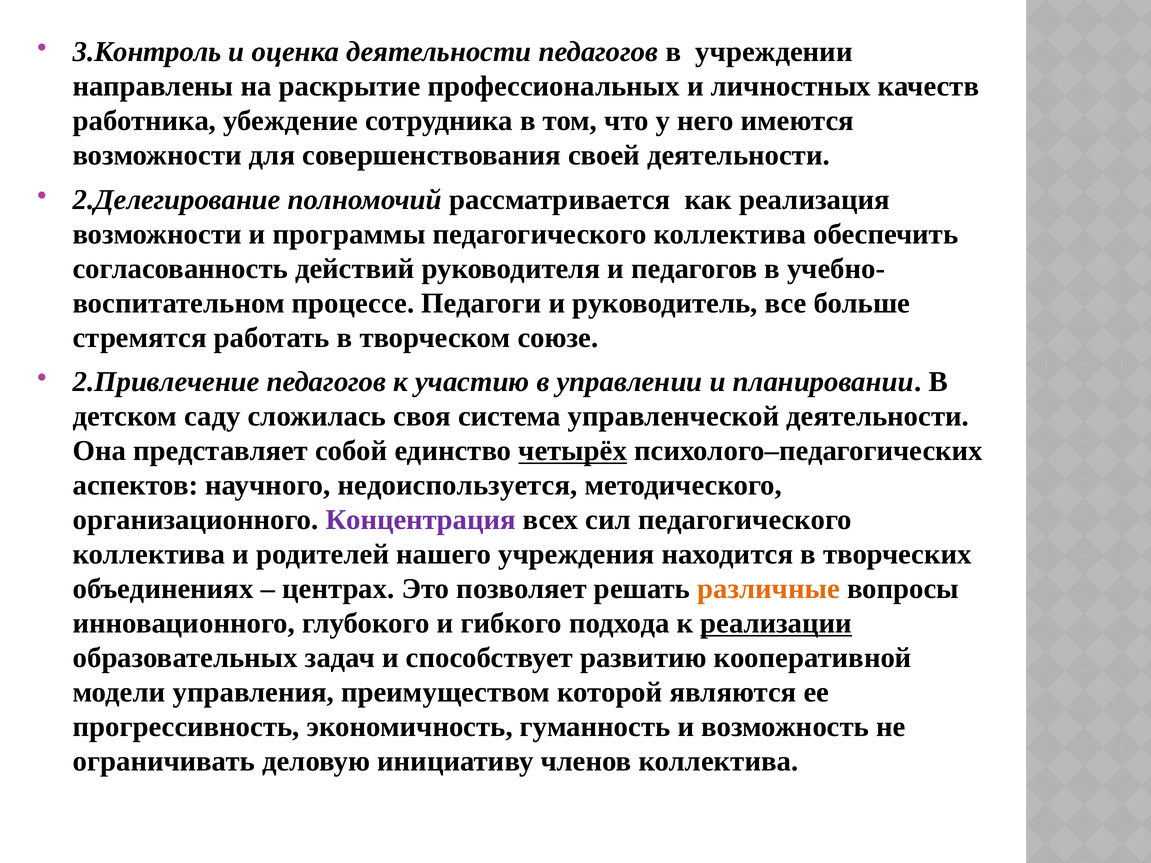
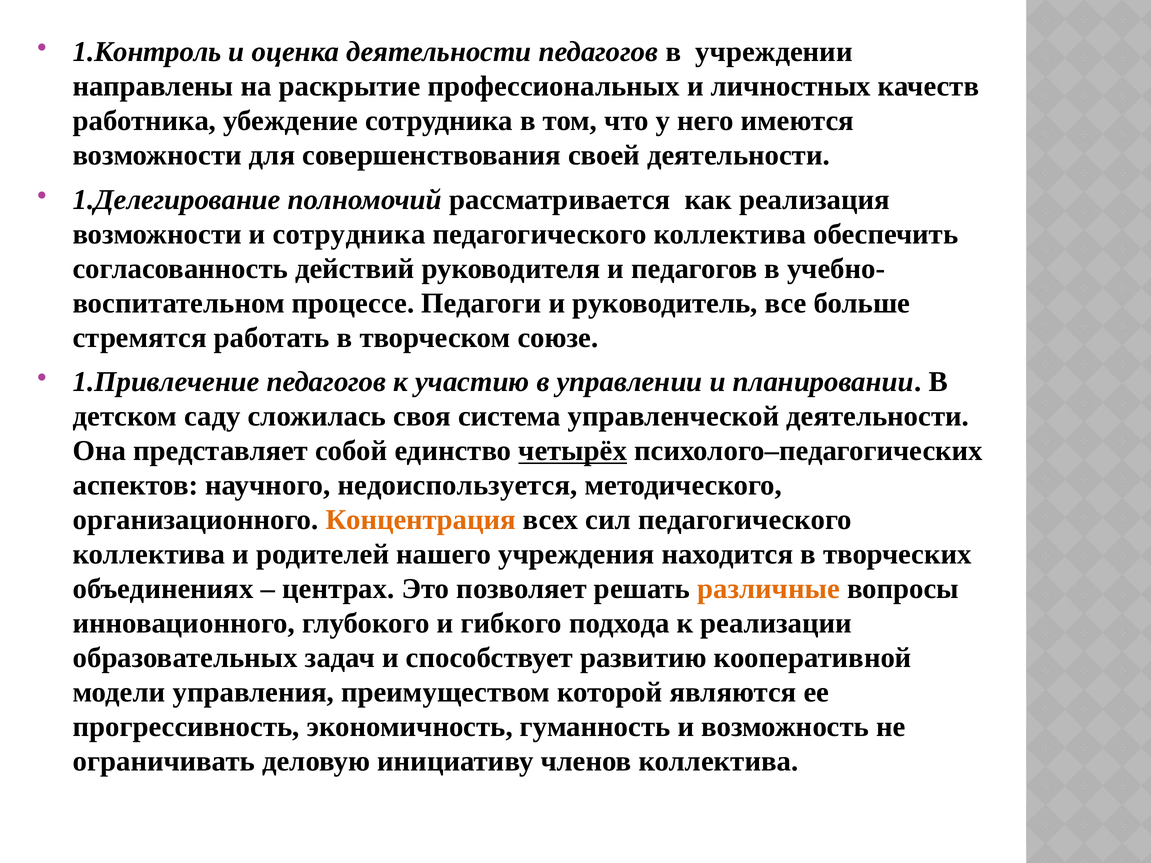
3.Контроль: 3.Контроль -> 1.Контроль (147, 52)
2.Делегирование: 2.Делегирование -> 1.Делегирование (177, 200)
и программы: программы -> сотрудника (349, 234)
2.Привлечение: 2.Привлечение -> 1.Привлечение (166, 382)
Концентрация colour: purple -> orange (421, 520)
реализации underline: present -> none (776, 624)
